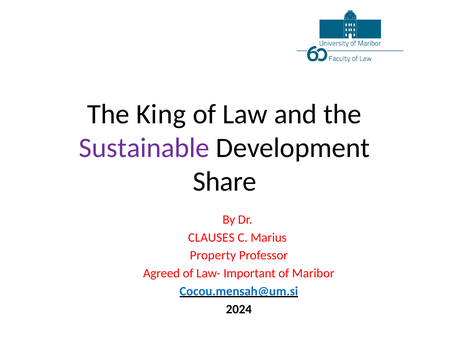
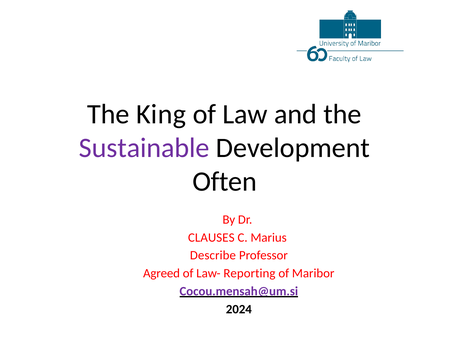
Share: Share -> Often (225, 182)
Property: Property -> Describe (213, 255)
Important: Important -> Reporting (249, 273)
Cocou.mensah@um.si colour: blue -> purple (239, 291)
